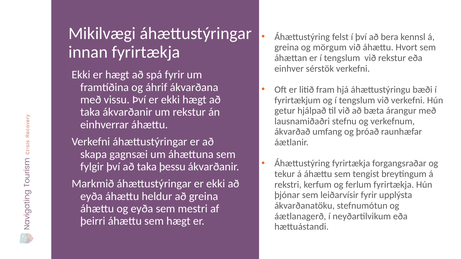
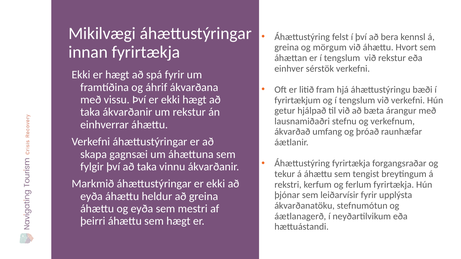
þessu: þessu -> vinnu (172, 167)
